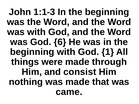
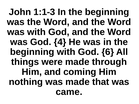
6: 6 -> 4 (60, 42)
1: 1 -> 6 (108, 52)
consist: consist -> coming (80, 72)
